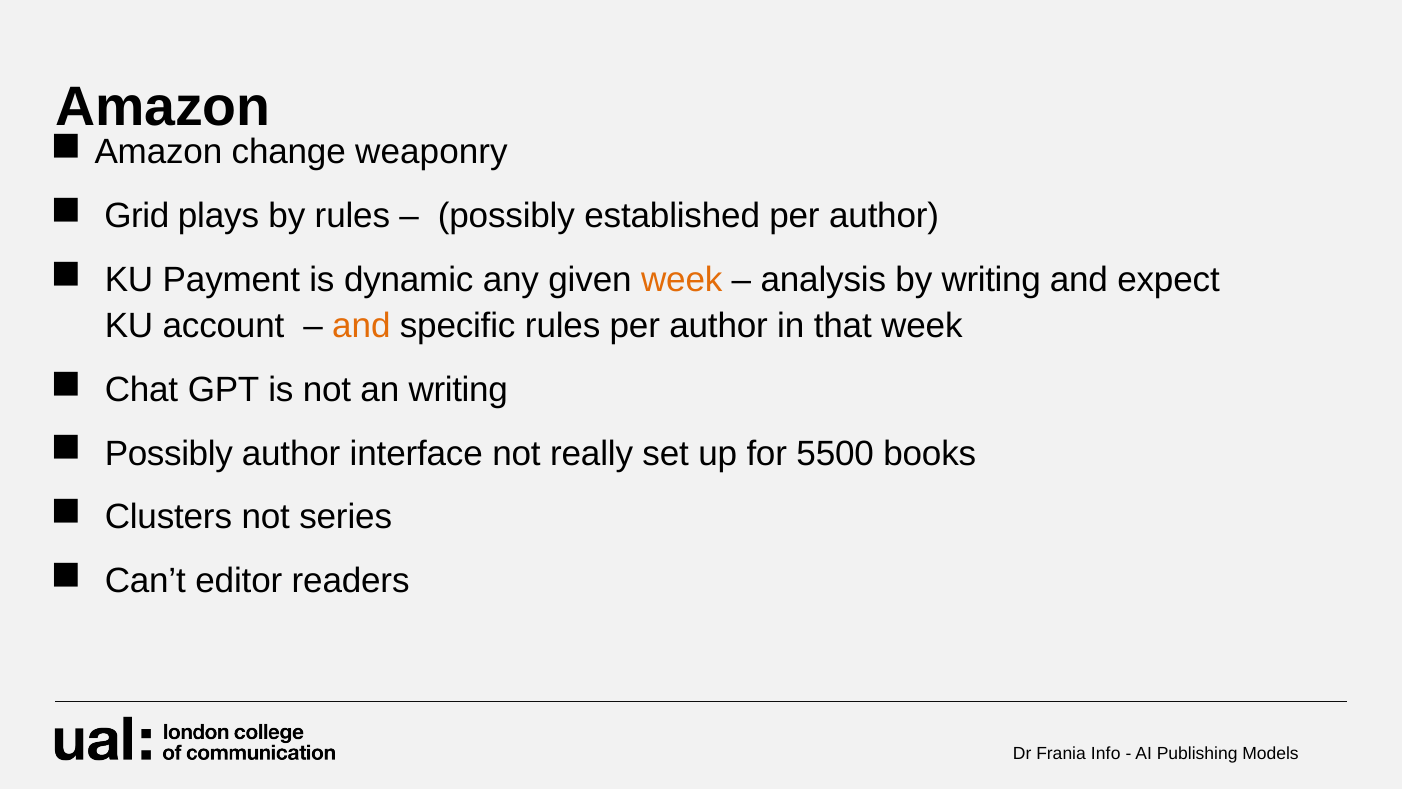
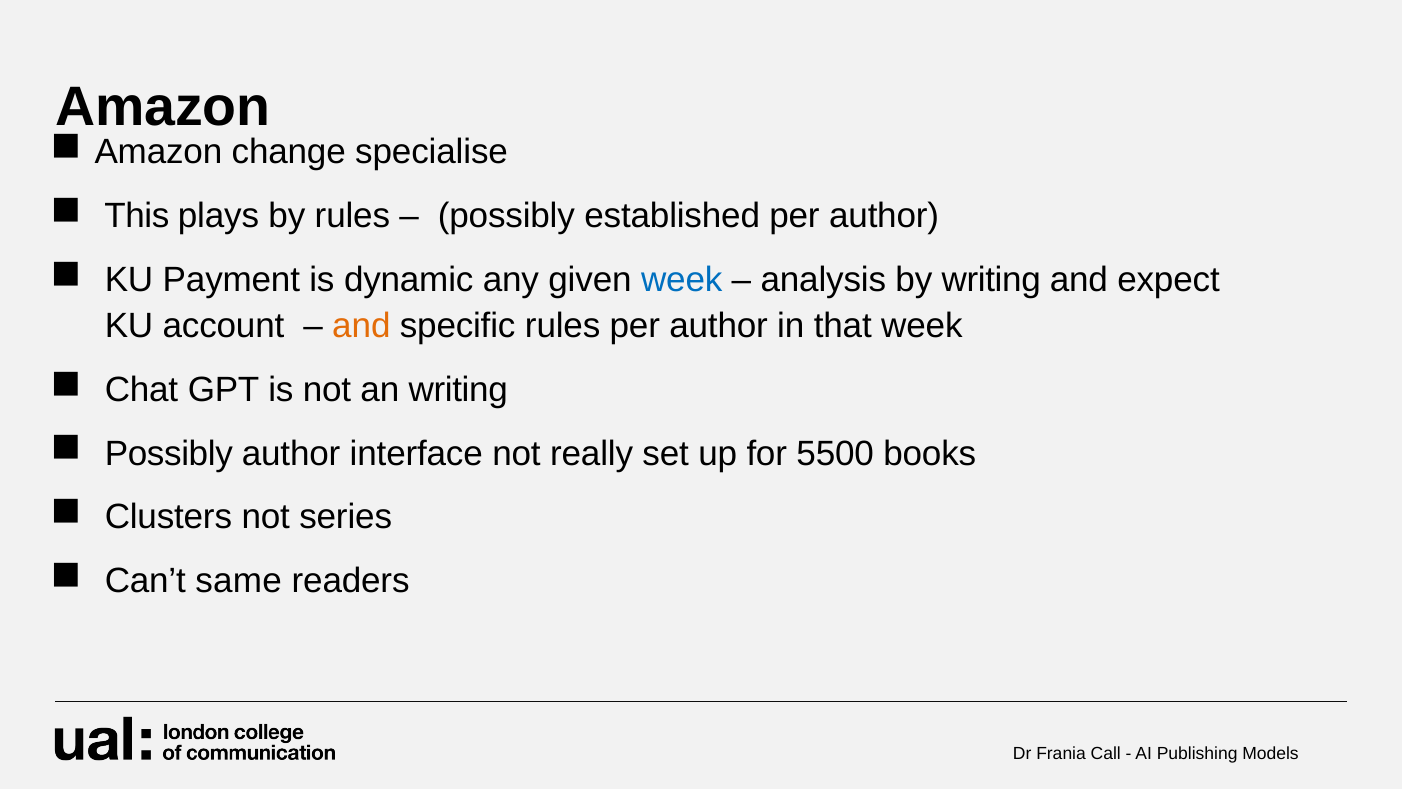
weaponry: weaponry -> specialise (432, 152)
Grid: Grid -> This (137, 216)
week colour: orange -> blue (682, 280)
editor: editor -> same (239, 581)
Info: Info -> Call (1106, 753)
